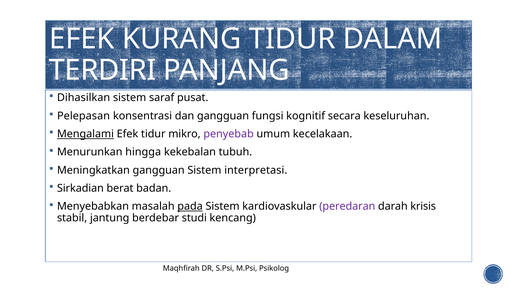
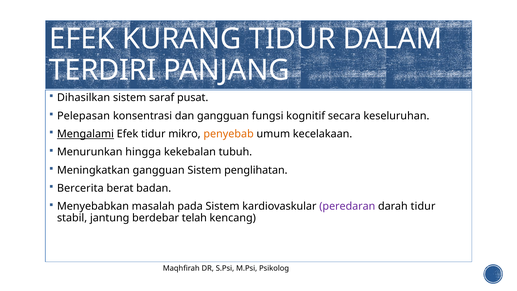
penyebab colour: purple -> orange (229, 134)
interpretasi: interpretasi -> penglihatan (256, 170)
Sirkadian: Sirkadian -> Bercerita (80, 188)
pada underline: present -> none (190, 206)
darah krisis: krisis -> tidur (423, 206)
studi: studi -> telah (194, 218)
